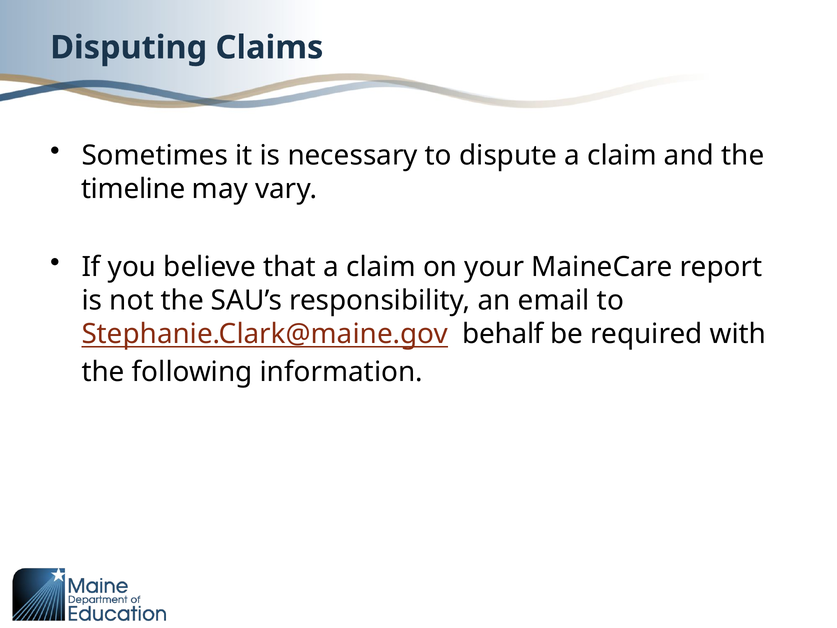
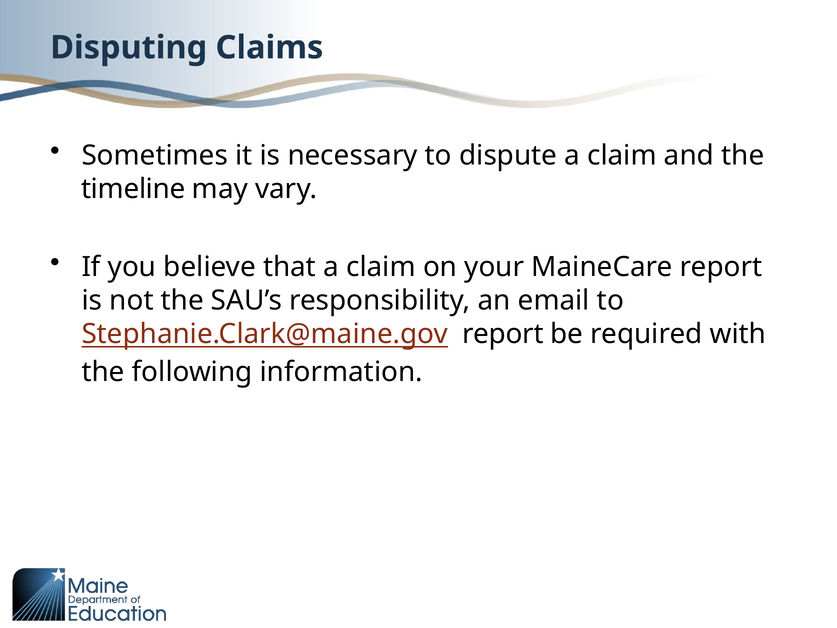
Stephanie.Clark@maine.gov behalf: behalf -> report (503, 334)
